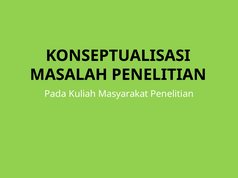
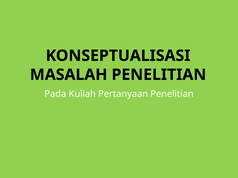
Masyarakat: Masyarakat -> Pertanyaan (123, 94)
